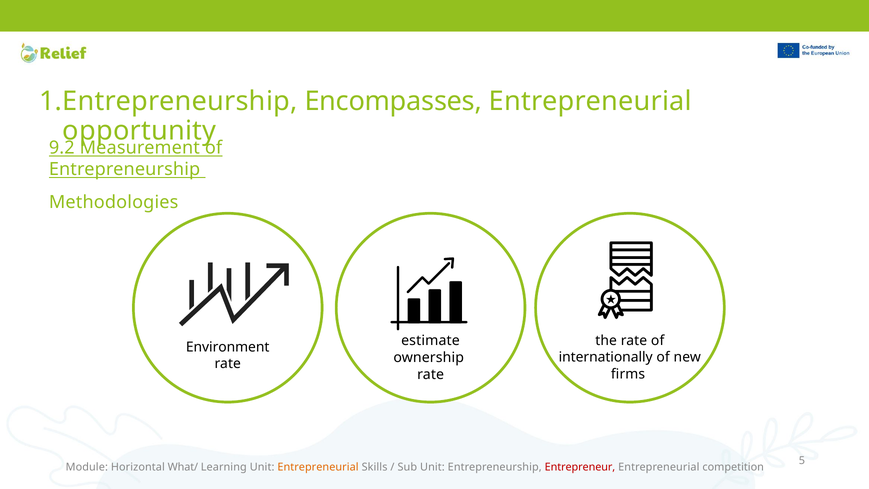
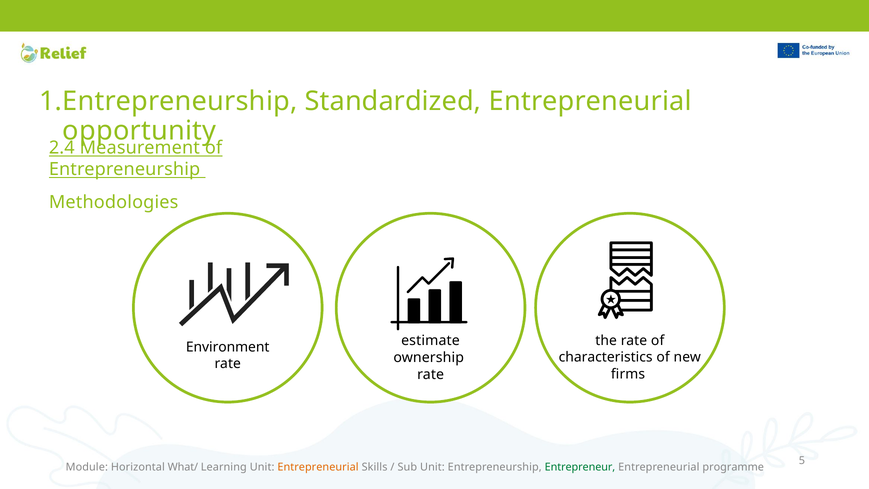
Encompasses: Encompasses -> Standardized (393, 101)
9.2: 9.2 -> 2.4 (62, 148)
internationally: internationally -> characteristics (606, 357)
Entrepreneur colour: red -> green (580, 467)
competition: competition -> programme (733, 467)
